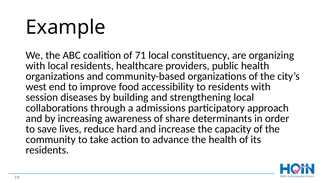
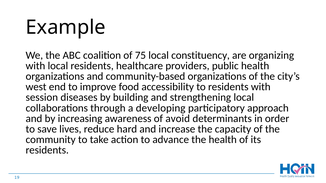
71: 71 -> 75 (140, 55)
admissions: admissions -> developing (161, 108)
share: share -> avoid (178, 119)
